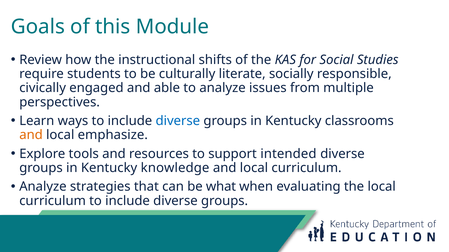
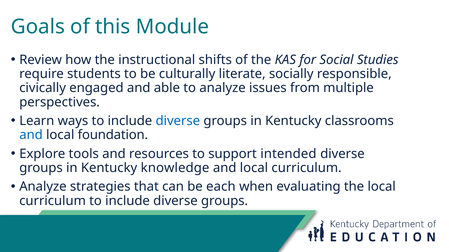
and colour: orange -> blue (31, 135)
emphasize: emphasize -> foundation (113, 135)
what: what -> each (221, 187)
